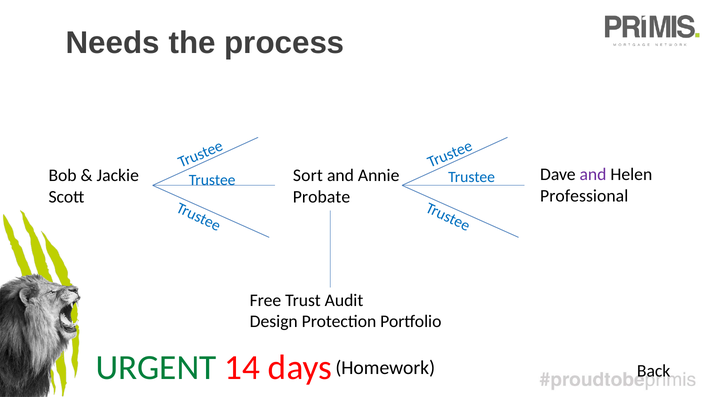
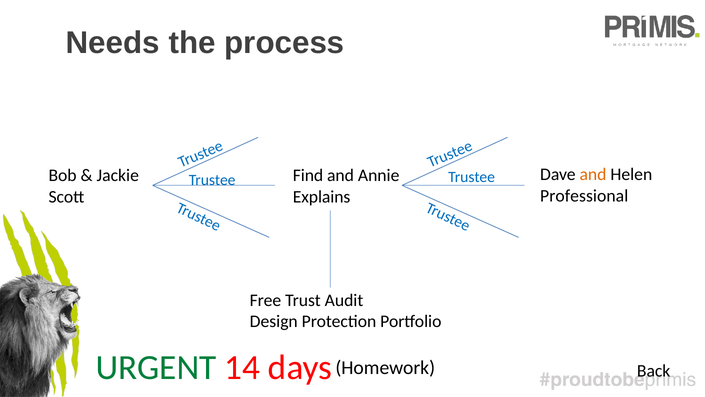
Sort: Sort -> Find (308, 175)
and colour: purple -> orange (593, 174)
Probate: Probate -> Explains (322, 197)
